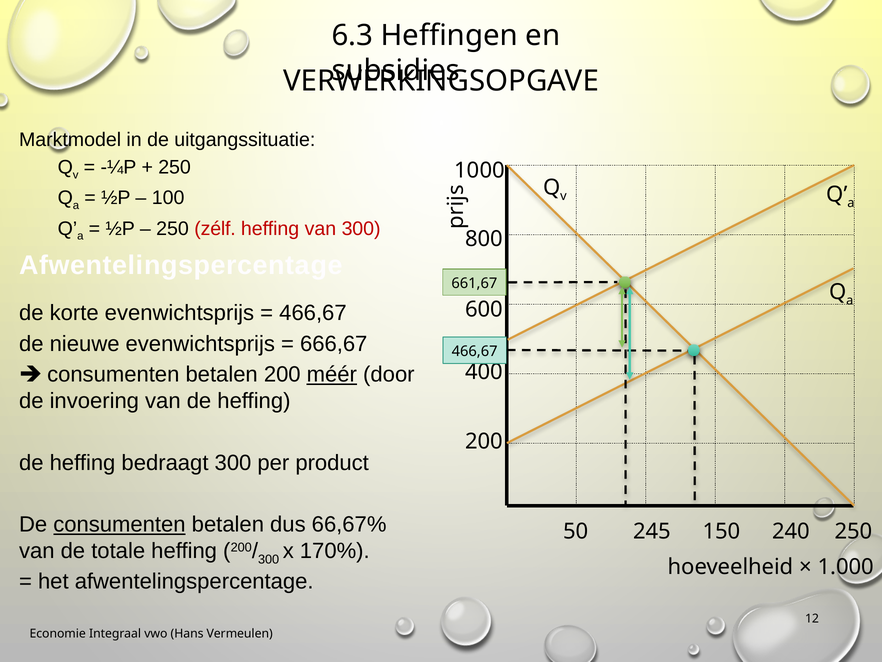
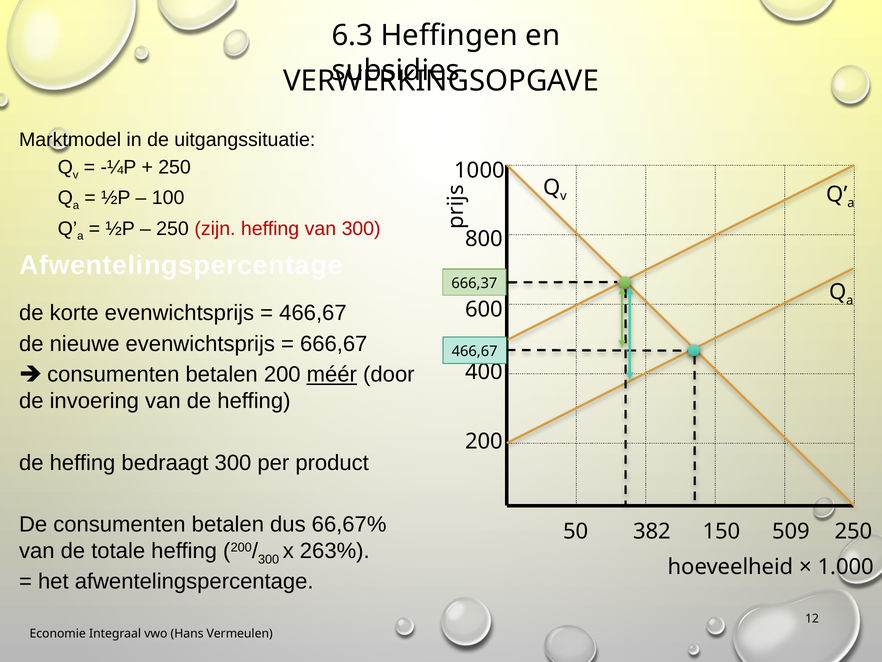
zélf: zélf -> zijn (215, 228)
661,67: 661,67 -> 666,37 (474, 283)
consumenten underline: present -> none (119, 524)
245: 245 -> 382 (652, 531)
240: 240 -> 509 (791, 531)
170%: 170% -> 263% (335, 551)
